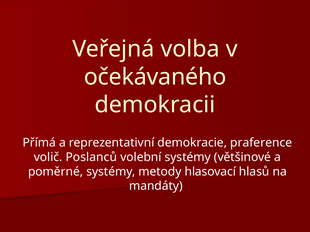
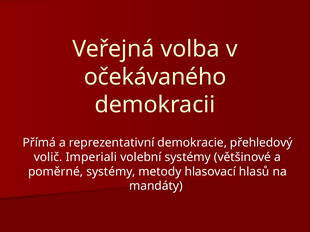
praference: praference -> přehledový (261, 143)
Poslanců: Poslanců -> Imperiali (91, 157)
